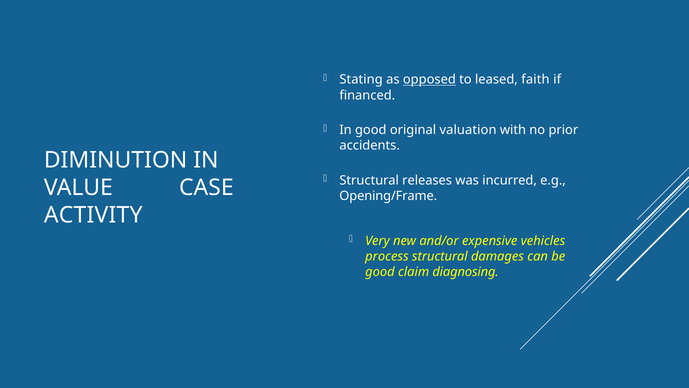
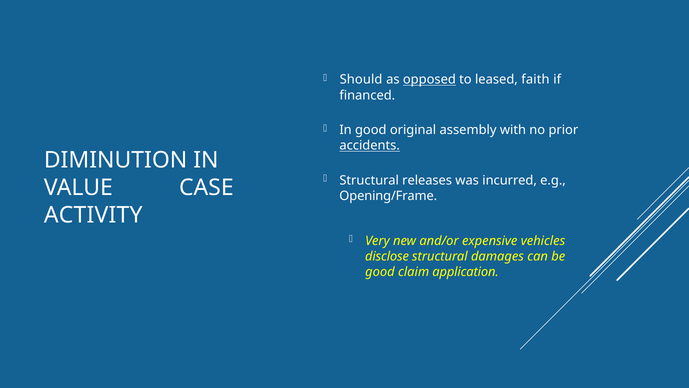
Stating: Stating -> Should (361, 80)
valuation: valuation -> assembly (468, 130)
accidents underline: none -> present (370, 145)
process: process -> disclose (387, 256)
diagnosing: diagnosing -> application (466, 272)
